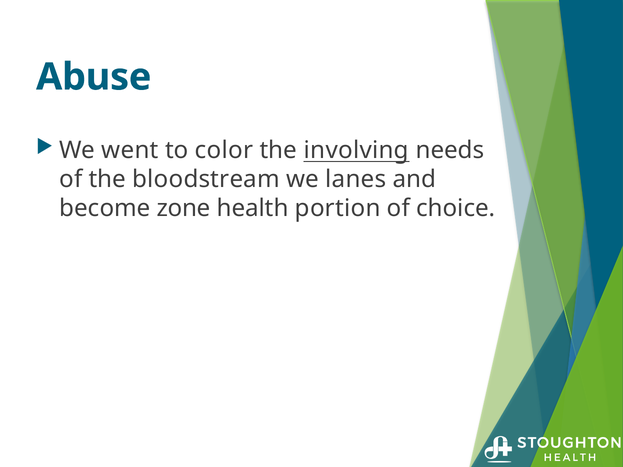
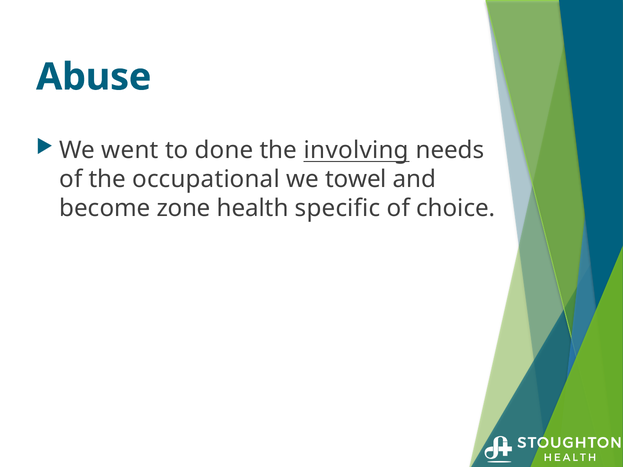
color: color -> done (224, 151)
bloodstream: bloodstream -> occupational (206, 180)
lanes: lanes -> towel (356, 180)
portion: portion -> specific (338, 209)
